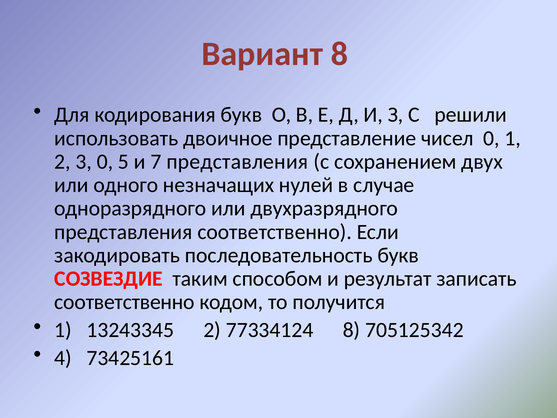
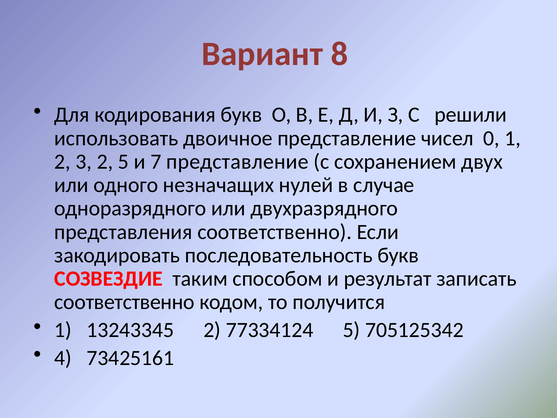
3 0: 0 -> 2 (105, 162)
7 представления: представления -> представление (237, 162)
77334124 8: 8 -> 5 (351, 330)
